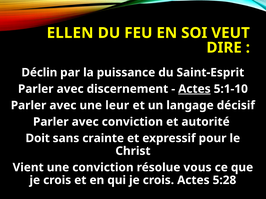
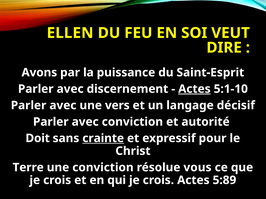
Déclin: Déclin -> Avons (39, 73)
leur: leur -> vers (117, 106)
crainte underline: none -> present (103, 139)
Vient: Vient -> Terre (28, 168)
5:28: 5:28 -> 5:89 (224, 181)
